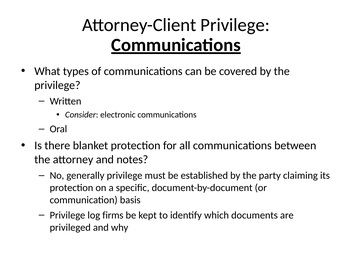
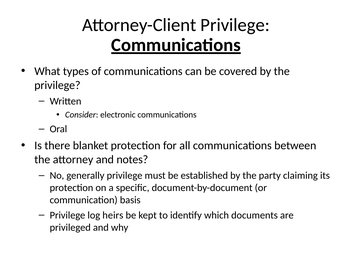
firms: firms -> heirs (113, 215)
